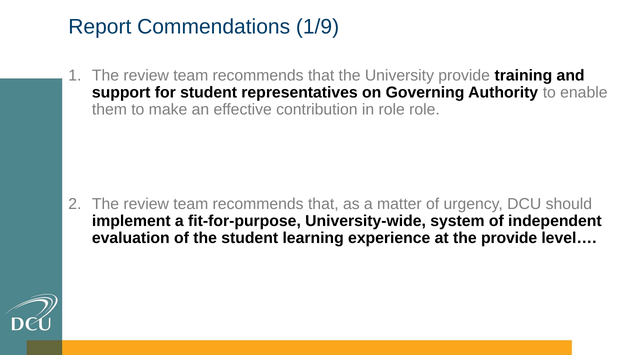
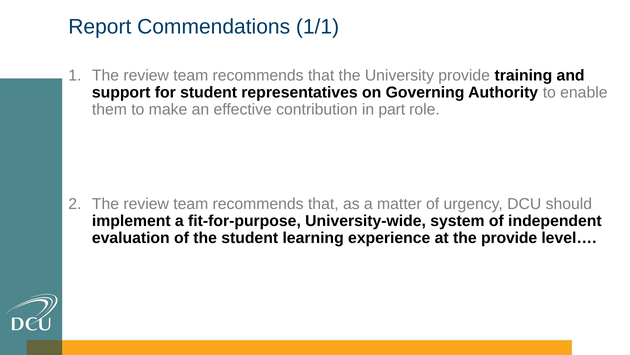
1/9: 1/9 -> 1/1 (318, 27)
in role: role -> part (392, 109)
